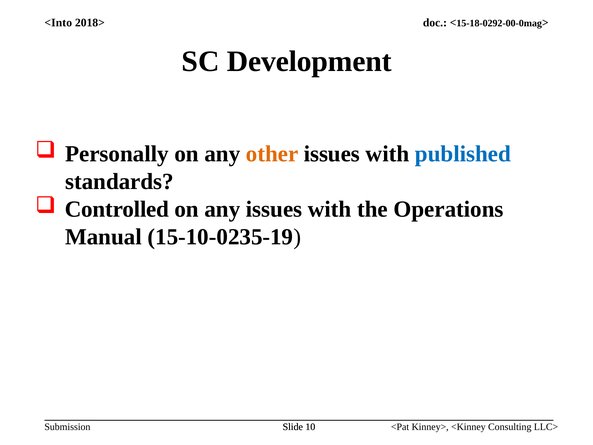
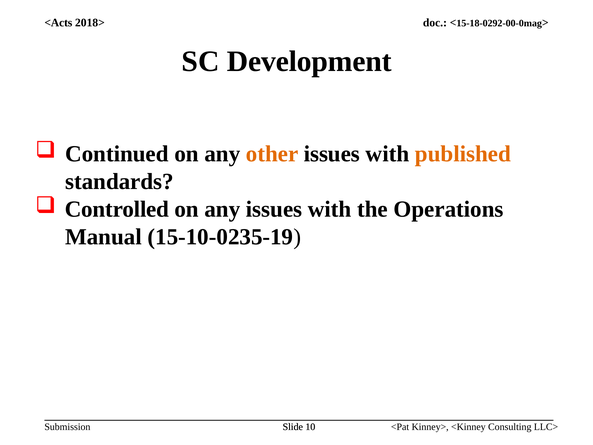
<Into: <Into -> <Acts (58, 23)
Personally: Personally -> Continued (117, 154)
published colour: blue -> orange (463, 154)
